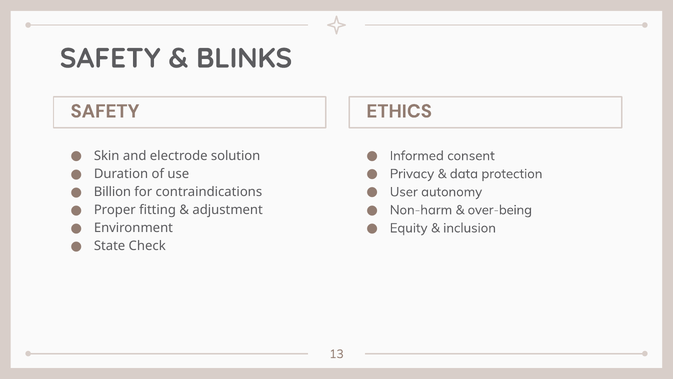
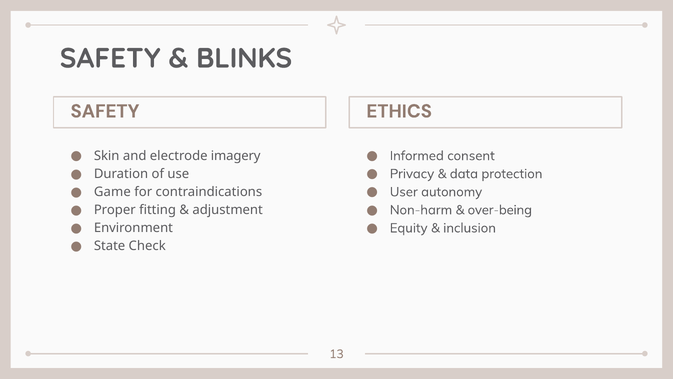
solution: solution -> imagery (236, 156)
Billion: Billion -> Game (112, 192)
